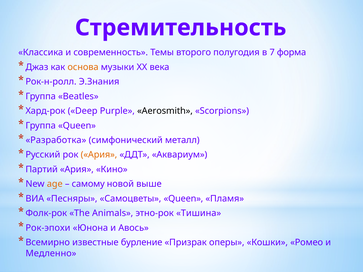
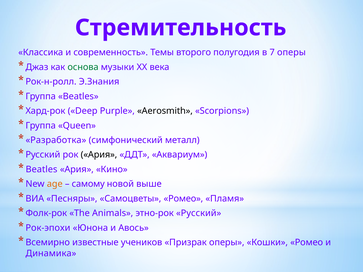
7 форма: форма -> оперы (291, 53)
основа colour: orange -> green (83, 67)
Ария colour: orange -> black (99, 155)
Партий: Партий -> Beatles (42, 170)
Самоцветы Queen: Queen -> Ромео (183, 199)
этно-рок Тишина: Тишина -> Русский (199, 213)
бурление: бурление -> учеников (142, 243)
Медленно: Медленно -> Динамика (51, 253)
